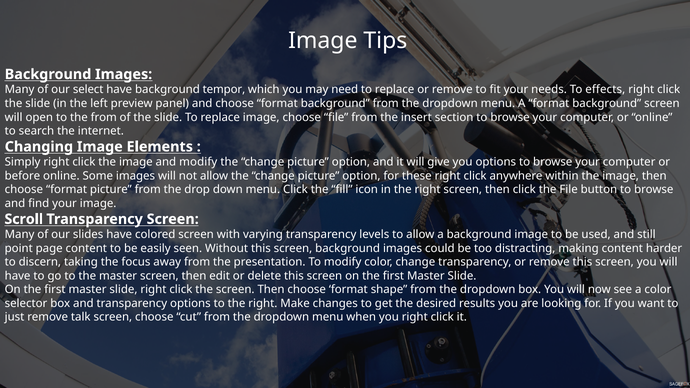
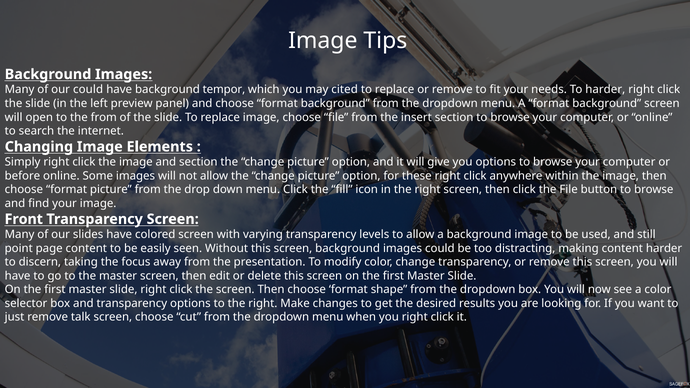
our select: select -> could (88, 90)
need: need -> cited (345, 90)
To effects: effects -> harder (605, 90)
and modify: modify -> section (198, 162)
Scroll: Scroll -> Front (24, 219)
